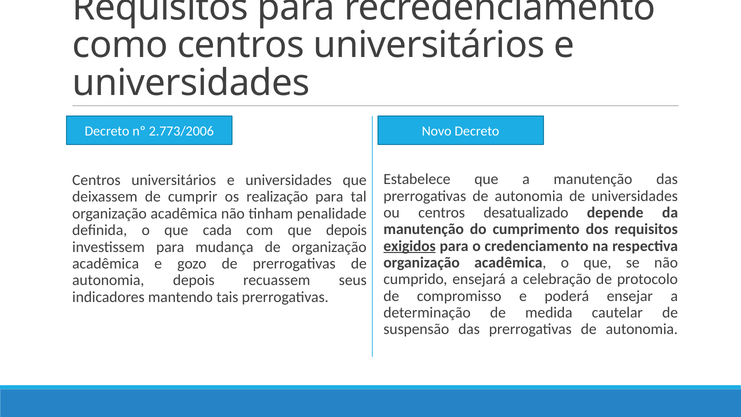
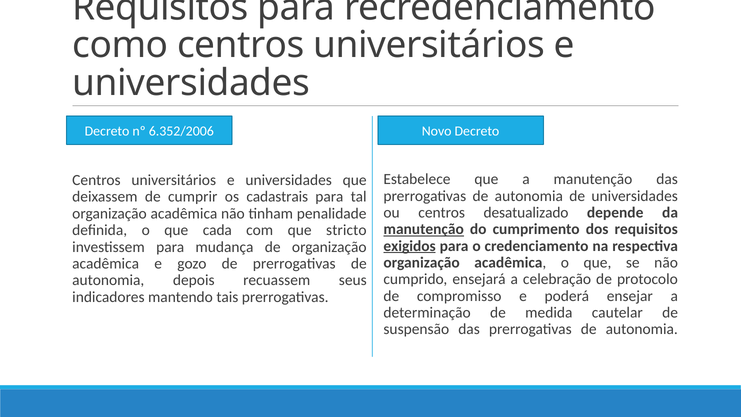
2.773/2006: 2.773/2006 -> 6.352/2006 (181, 131)
realização: realização -> cadastrais (277, 197)
manutenção underline: none -> present (424, 229)
que depois: depois -> stricto (346, 230)
